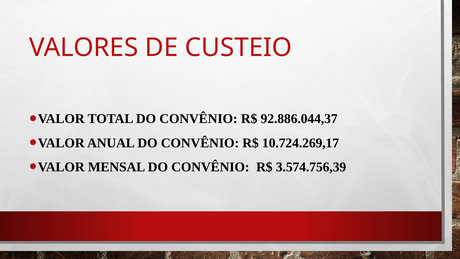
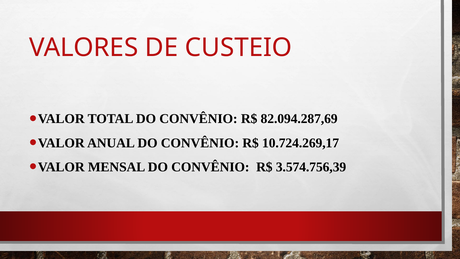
92.886.044,37: 92.886.044,37 -> 82.094.287,69 (299, 119)
